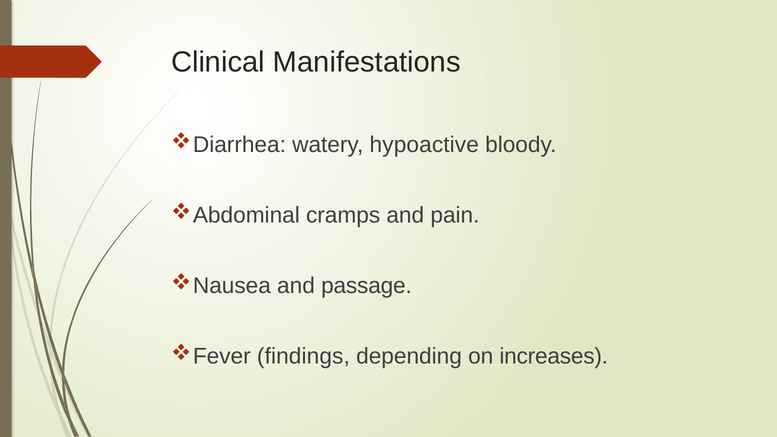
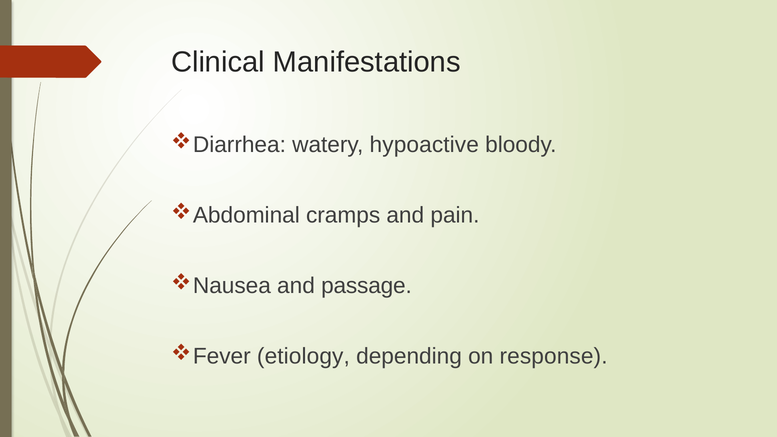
findings: findings -> etiology (303, 356)
increases: increases -> response (554, 356)
